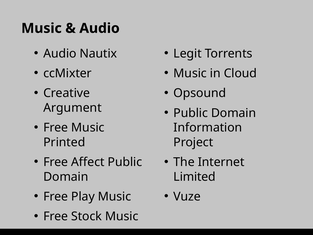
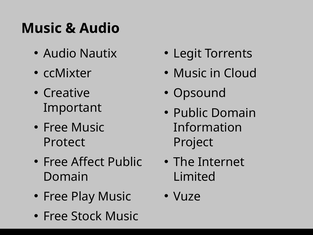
Argument: Argument -> Important (73, 108)
Printed: Printed -> Protect (64, 142)
